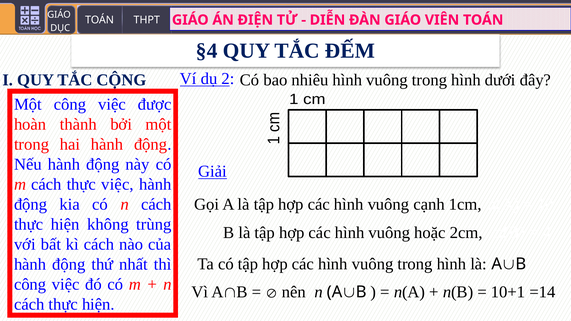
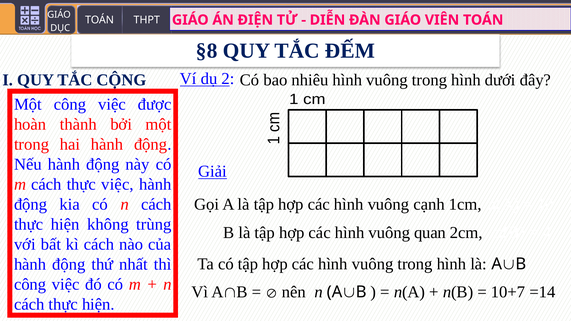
§4: §4 -> §8 (207, 51)
hoặc: hoặc -> quan (430, 233)
10+1: 10+1 -> 10+7 (508, 292)
